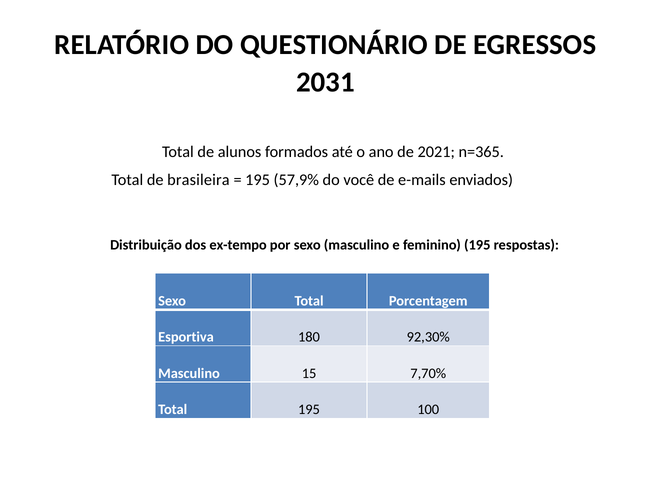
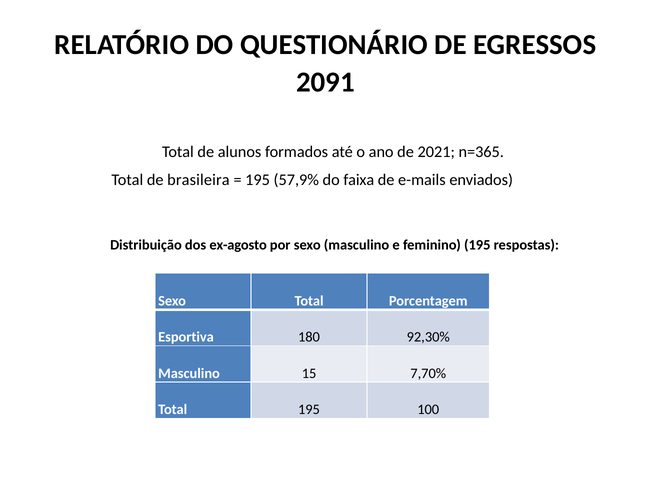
2031: 2031 -> 2091 (325, 82)
você: você -> faixa (359, 180)
ex-tempo: ex-tempo -> ex-agosto (238, 245)
